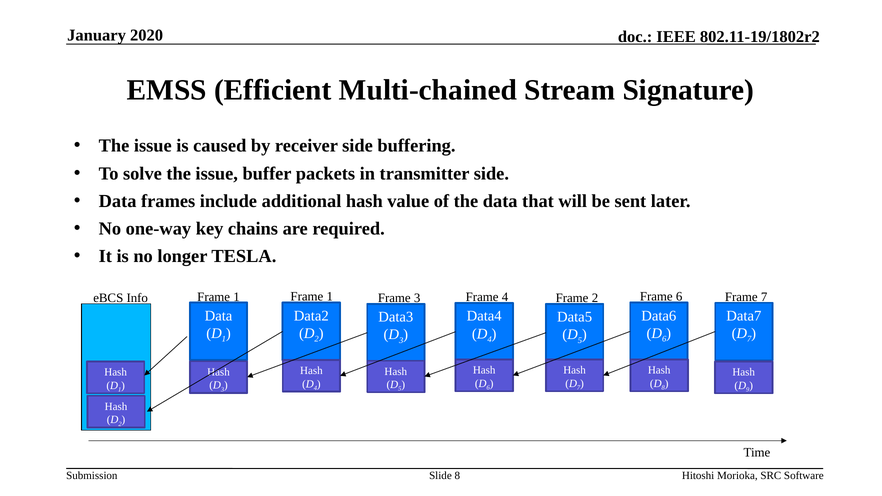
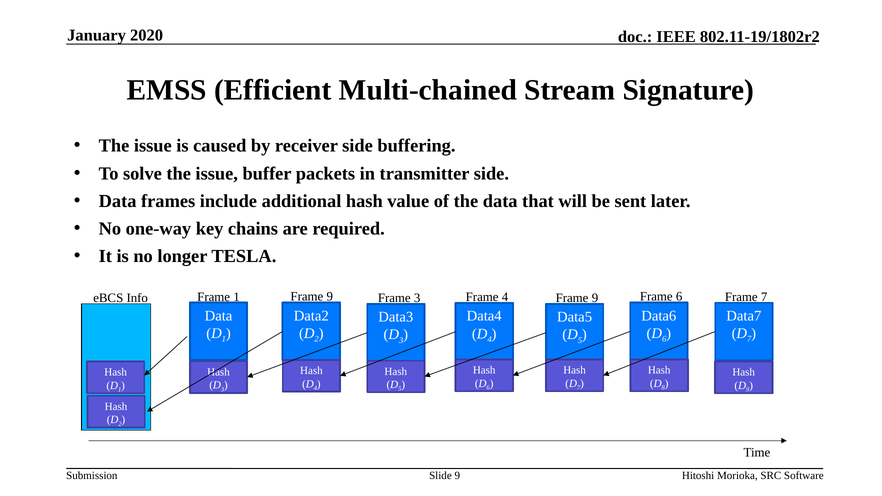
1 Frame 1: 1 -> 9 (330, 296)
4 Frame 2: 2 -> 9 (595, 298)
Slide 8: 8 -> 9 (457, 476)
